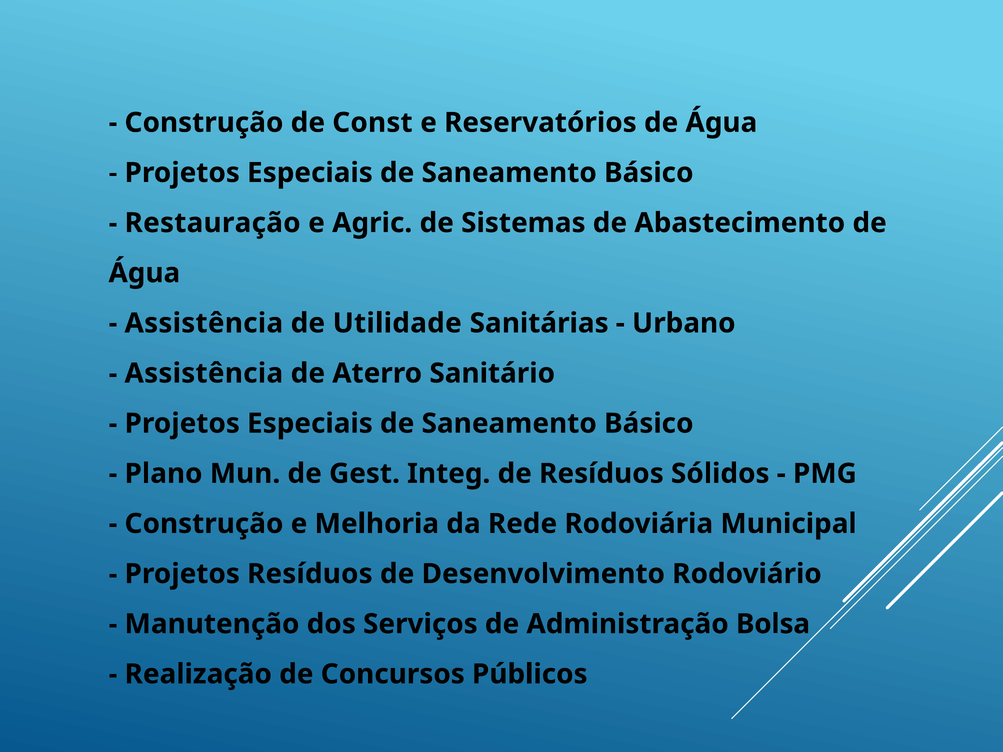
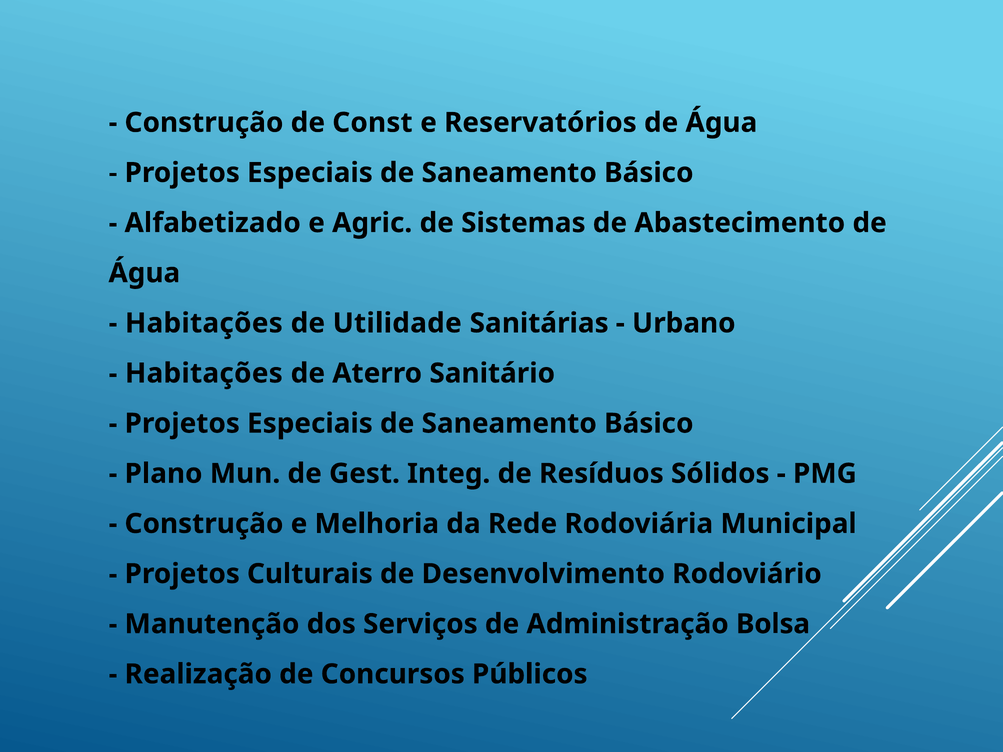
Restauração: Restauração -> Alfabetizado (213, 223)
Assistência: Assistência -> Habitações (204, 323)
Assistência: Assistência -> Habitações (204, 373)
Projetos Resíduos: Resíduos -> Culturais (310, 574)
